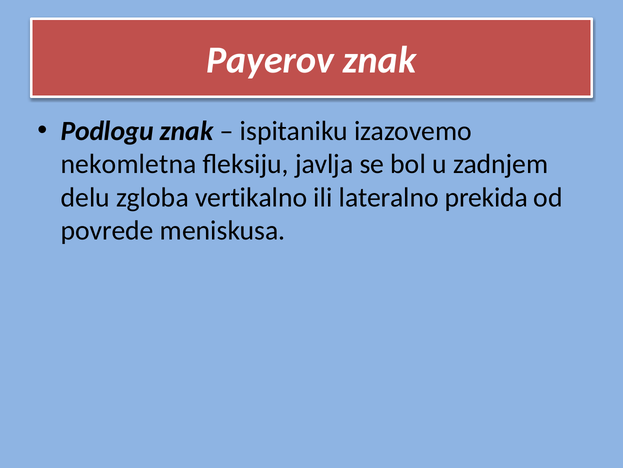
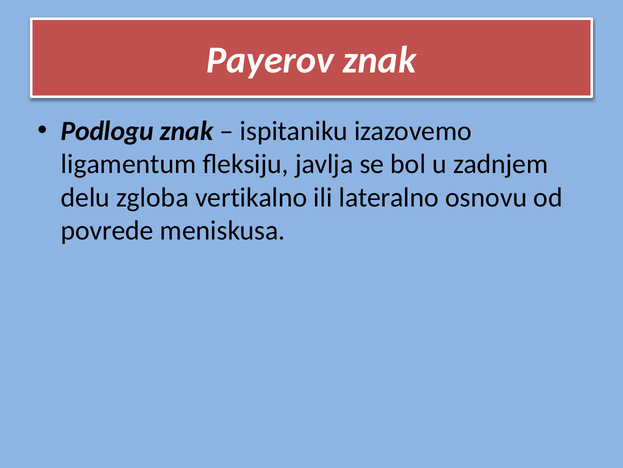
nekomletna: nekomletna -> ligamentum (129, 164)
prekida: prekida -> osnovu (486, 197)
